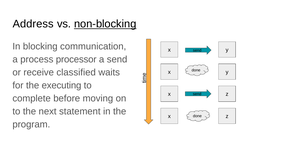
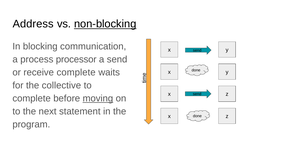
receive classified: classified -> complete (76, 73)
executing: executing -> collective (61, 86)
moving underline: none -> present (98, 99)
